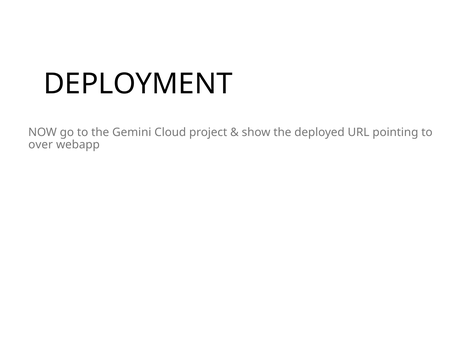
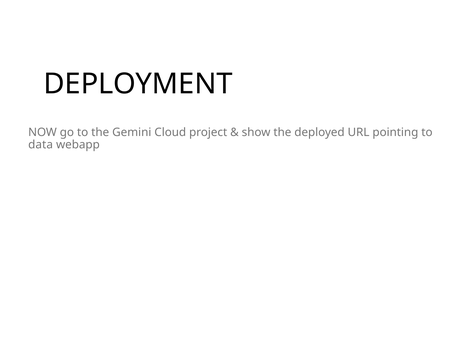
over: over -> data (41, 145)
